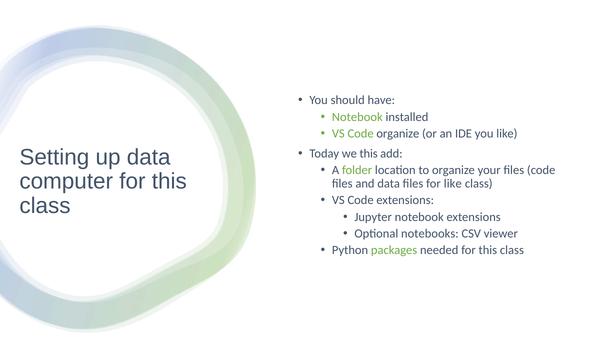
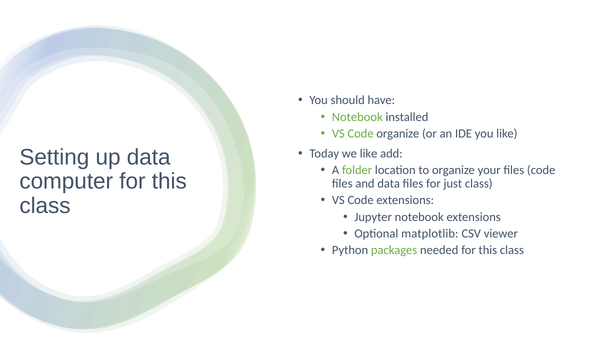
we this: this -> like (369, 153)
for like: like -> just (453, 183)
notebooks: notebooks -> matplotlib (430, 233)
